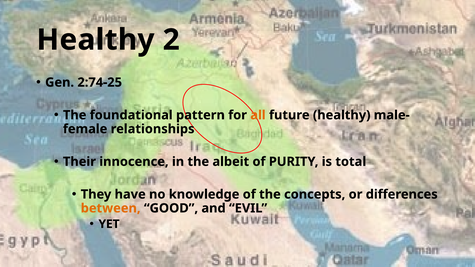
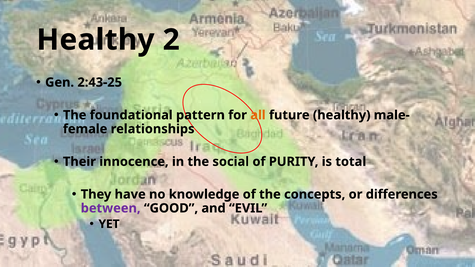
2:74-25: 2:74-25 -> 2:43-25 (100, 82)
albeit: albeit -> social (231, 162)
between colour: orange -> purple (111, 208)
